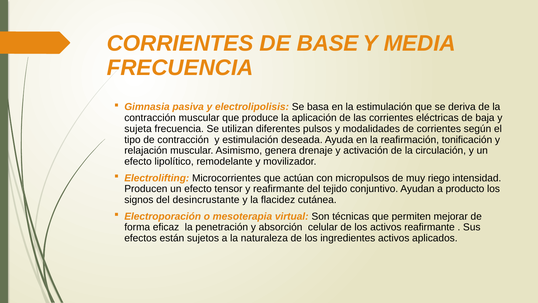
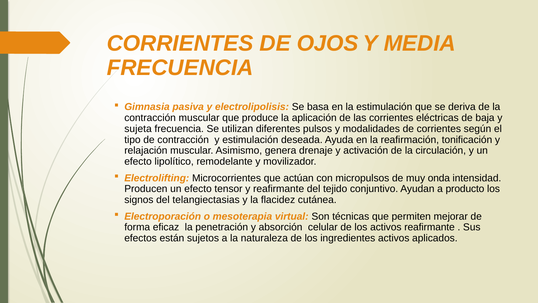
BASE: BASE -> OJOS (328, 44)
riego: riego -> onda (439, 178)
desincrustante: desincrustante -> telangiectasias (206, 200)
